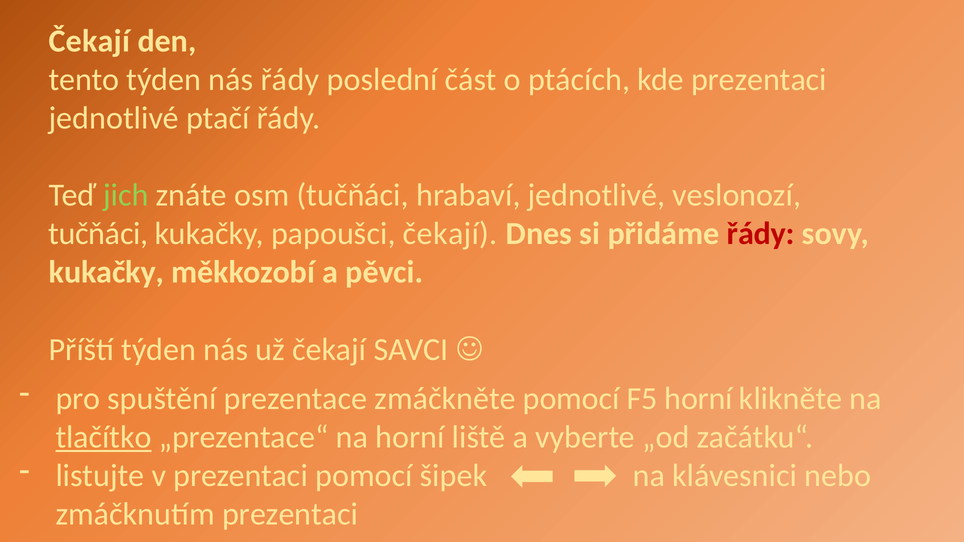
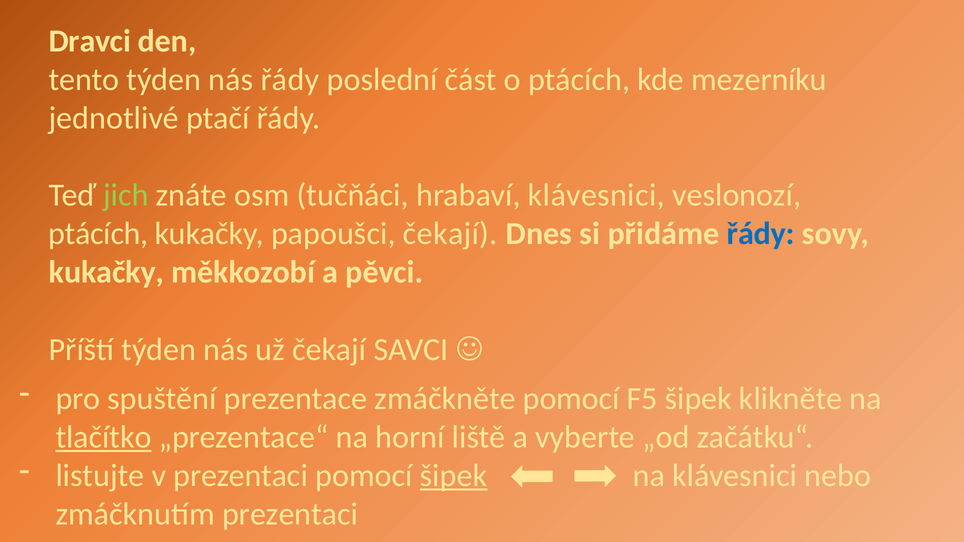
Čekají: Čekají -> Dravci (90, 41)
kde prezentaci: prezentaci -> mezerníku (759, 80)
hrabaví jednotlivé: jednotlivé -> klávesnici (596, 195)
tučňáci: tučňáci -> ptácích (98, 234)
řády colour: red -> blue (761, 234)
F5 horní: horní -> šipek (698, 399)
šipek underline: none -> present (454, 476)
